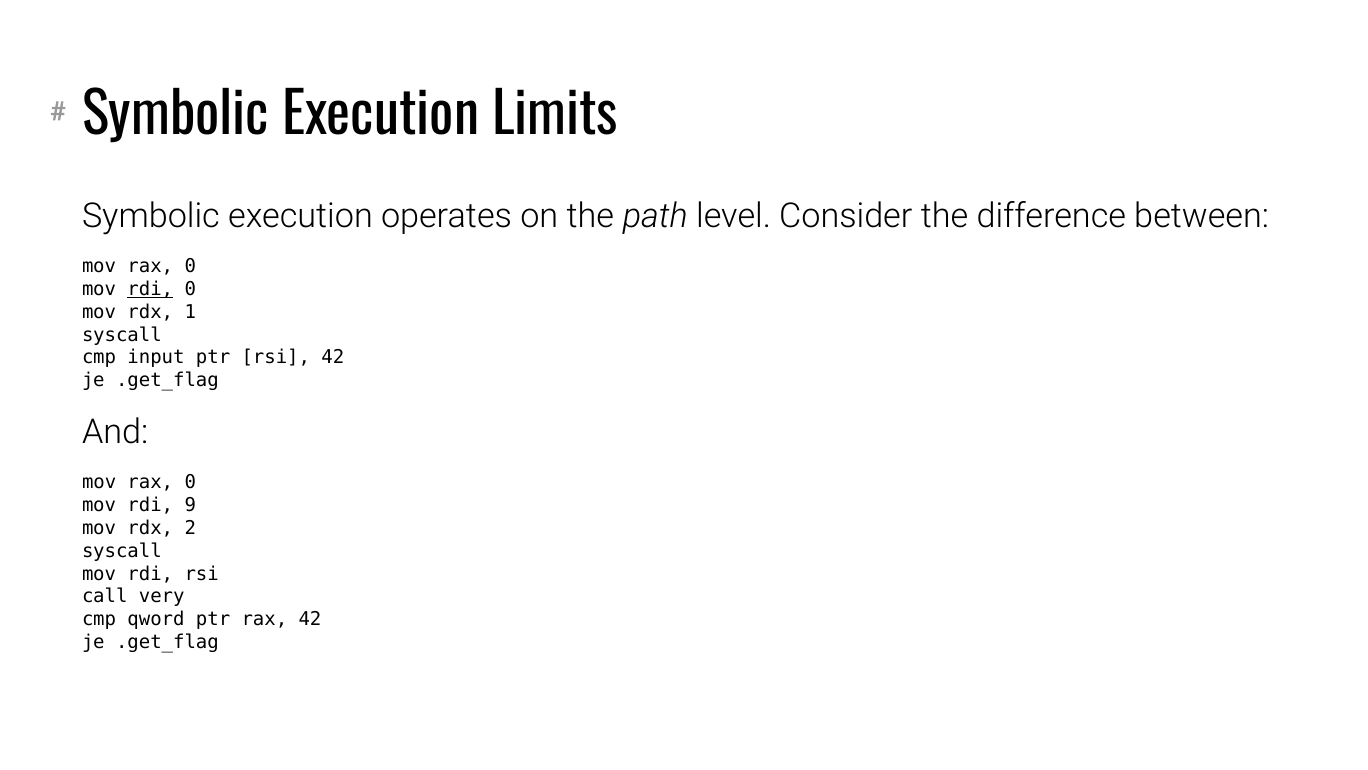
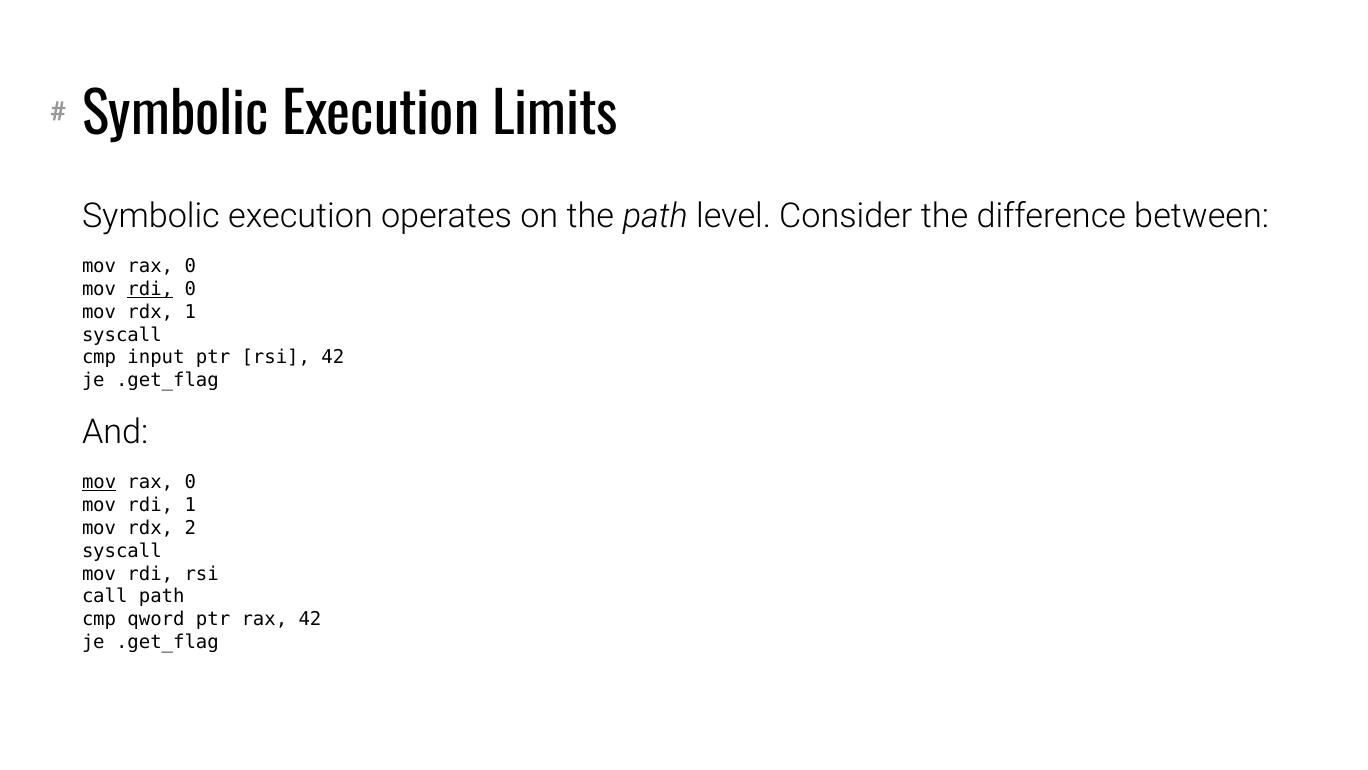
mov underline: none -> present (99, 482)
rdi 9: 9 -> 1 (190, 505)
call very: very -> path (162, 596)
